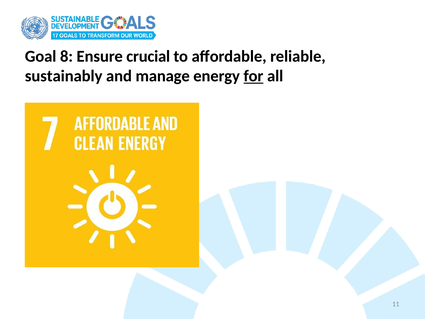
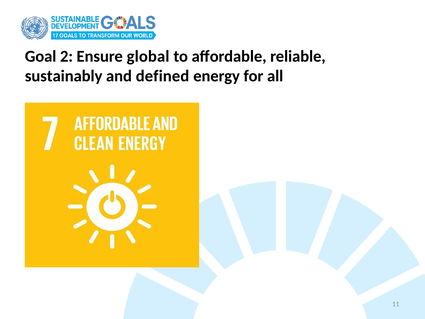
8: 8 -> 2 (66, 56)
crucial: crucial -> global (148, 56)
manage: manage -> defined (163, 76)
for underline: present -> none (253, 76)
